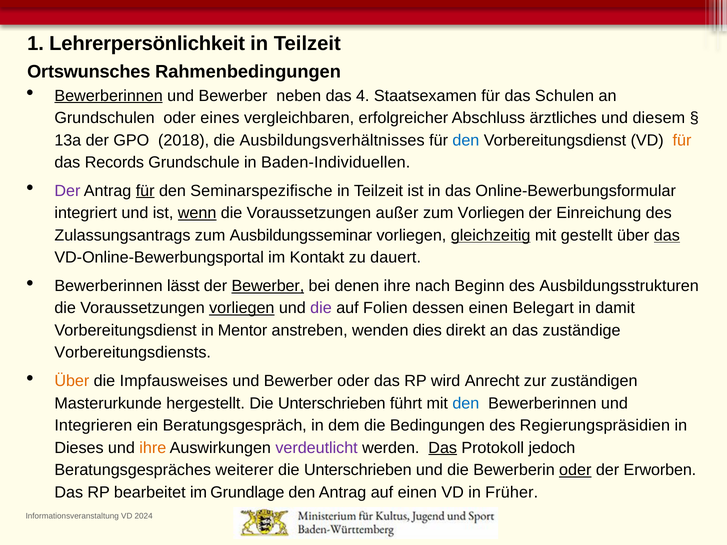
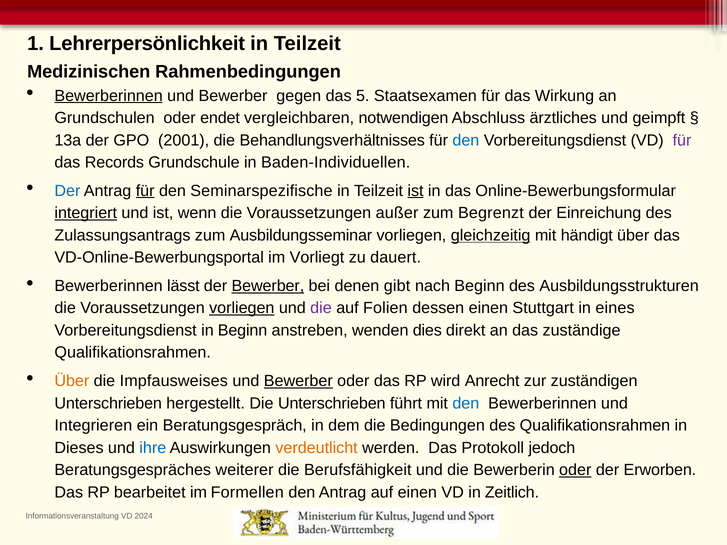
Ortswunsches: Ortswunsches -> Medizinischen (89, 72)
neben: neben -> gegen (299, 96)
4: 4 -> 5 (363, 96)
Schulen: Schulen -> Wirkung (565, 96)
eines: eines -> endet (220, 118)
erfolgreicher: erfolgreicher -> notwendigen (403, 118)
diesem: diesem -> geimpft (659, 118)
2018: 2018 -> 2001 (184, 140)
Ausbildungsverhältnisses: Ausbildungsverhältnisses -> Behandlungsverhältnisses (332, 140)
für colour: orange -> purple (682, 140)
Der colour: purple -> blue (67, 191)
ist underline: none -> present (415, 191)
integriert underline: none -> present (86, 213)
wenn underline: present -> none (197, 213)
zum Vorliegen: Vorliegen -> Begrenzt (491, 213)
gestellt: gestellt -> händigt (587, 235)
das underline: present -> none (667, 235)
Kontakt: Kontakt -> Vorliegt (317, 258)
denen ihre: ihre -> gibt (397, 286)
Belegart: Belegart -> Stuttgart (543, 308)
damit: damit -> eines (615, 308)
in Mentor: Mentor -> Beginn (243, 331)
Vorbereitungsdiensts: Vorbereitungsdiensts -> Qualifikationsrahmen (133, 353)
Bewerber underline: none -> present (298, 381)
Masterurkunde: Masterurkunde -> Unterschrieben (108, 403)
des Regierungspräsidien: Regierungspräsidien -> Qualifikationsrahmen (595, 426)
ihre colour: orange -> blue (153, 448)
verdeutlicht colour: purple -> orange (317, 448)
Das underline: present -> none (443, 448)
Unterschrieben: Unterschrieben -> Berufsfähigkeit (358, 470)
Grundlage: Grundlage -> Formellen (247, 492)
Früher: Früher -> Zeitlich (512, 492)
